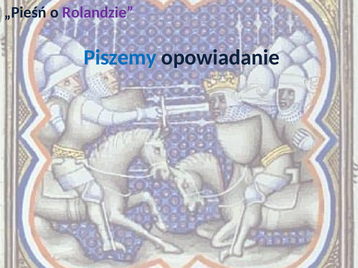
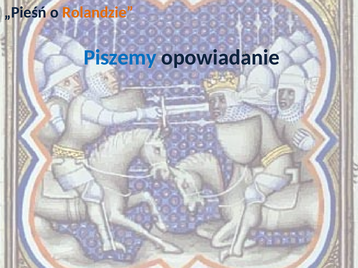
Rolandzie colour: purple -> orange (98, 12)
